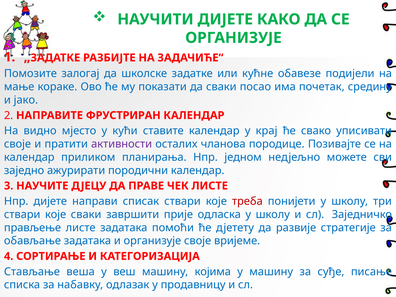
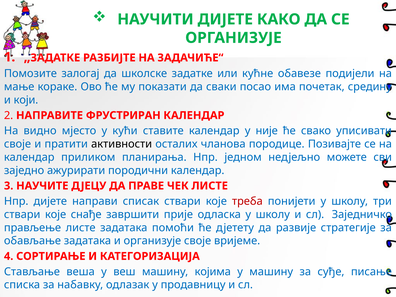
јако: јако -> који (26, 100)
крај: крај -> није (267, 131)
активности colour: purple -> black (122, 144)
које сваки: сваки -> снађе (86, 214)
